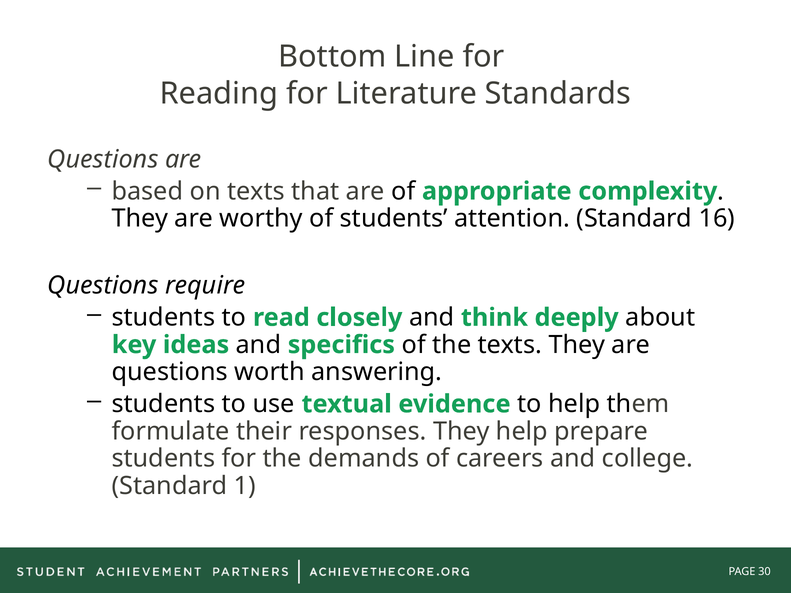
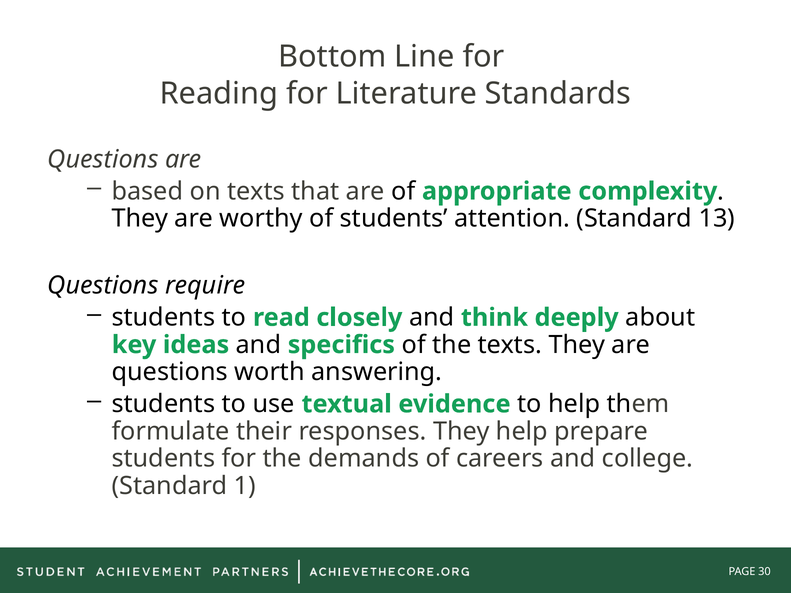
16: 16 -> 13 (717, 219)
